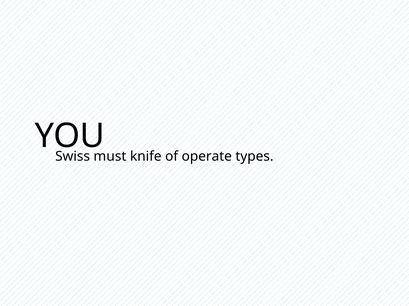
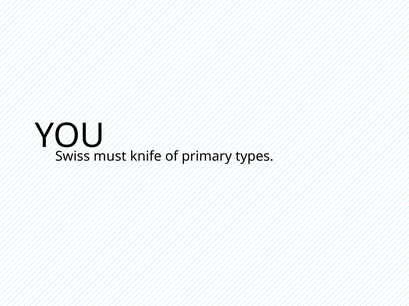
operate: operate -> primary (207, 157)
